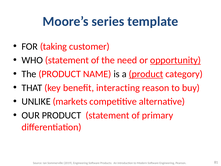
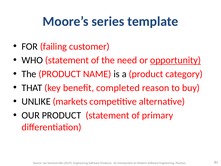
taking: taking -> failing (53, 46)
product underline: present -> none (146, 74)
interacting: interacting -> completed (118, 88)
